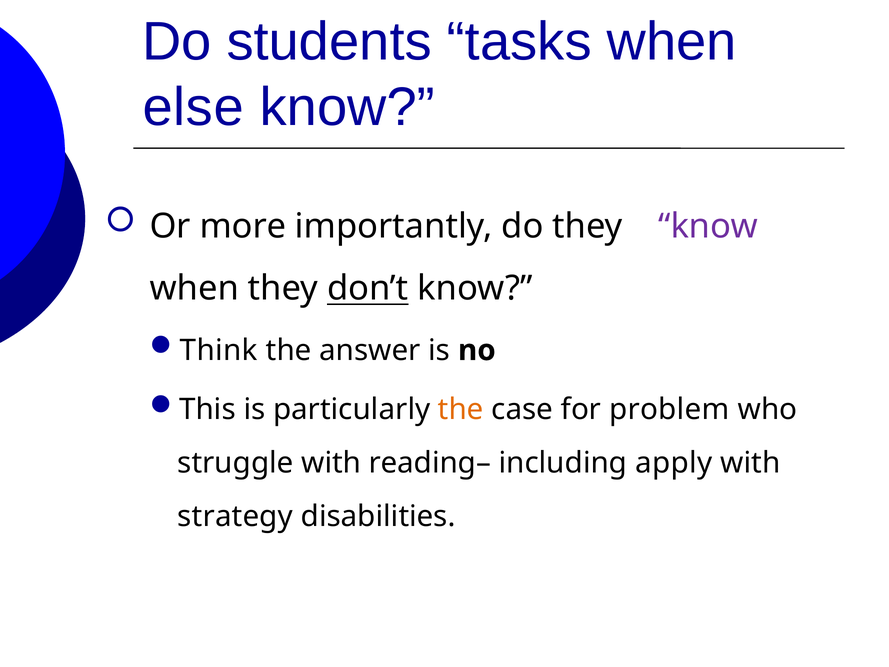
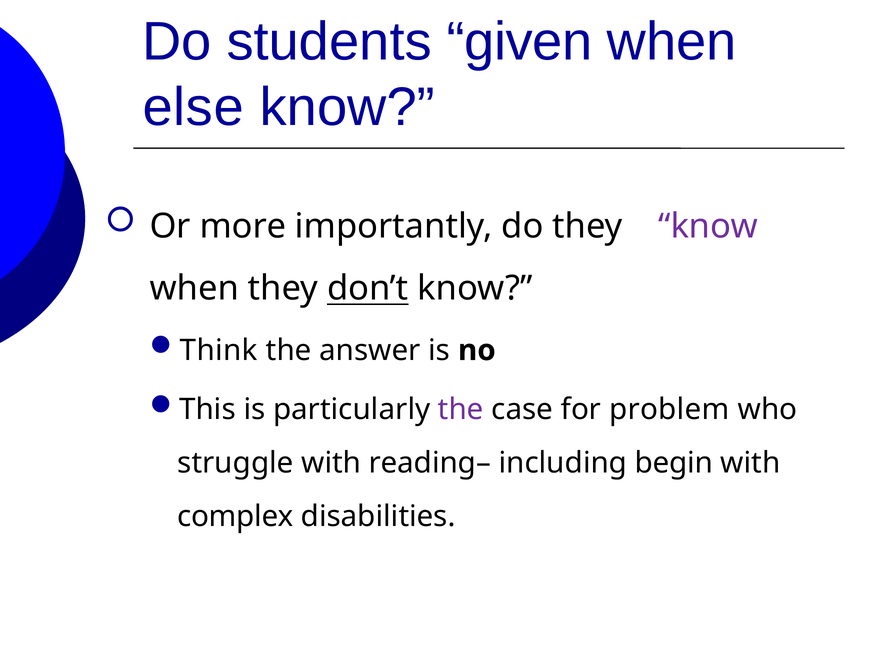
tasks: tasks -> given (520, 42)
the colour: orange -> purple (461, 409)
apply: apply -> begin (674, 463)
strategy: strategy -> complex (235, 516)
